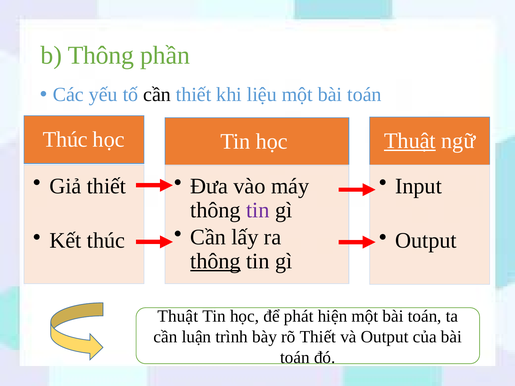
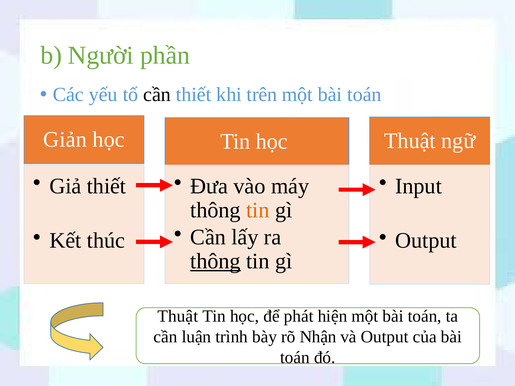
b Thông: Thông -> Người (101, 55)
liệu: liệu -> trên (262, 95)
Thúc: Thúc -> Giản (65, 139)
Thuật underline: present -> none (410, 141)
tin colour: purple -> orange (258, 210)
rõ Thiết: Thiết -> Nhận (318, 337)
